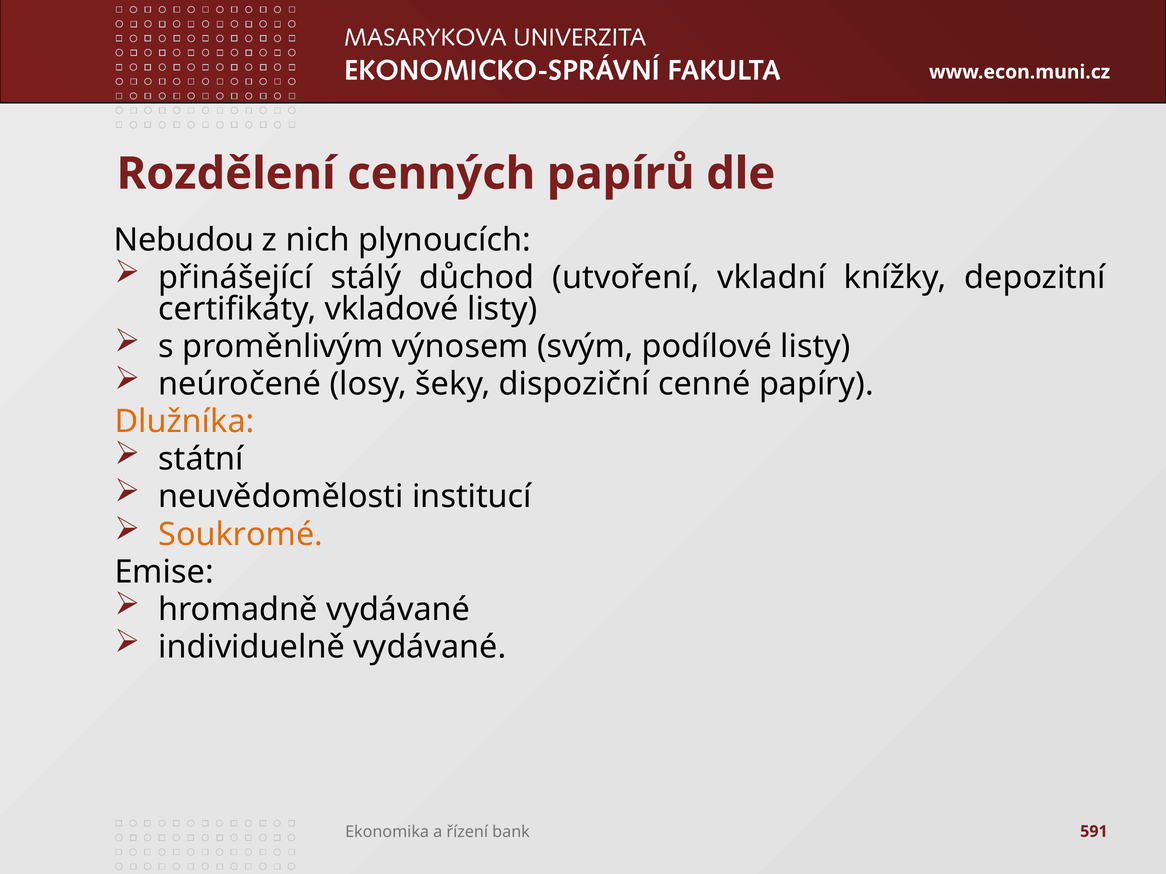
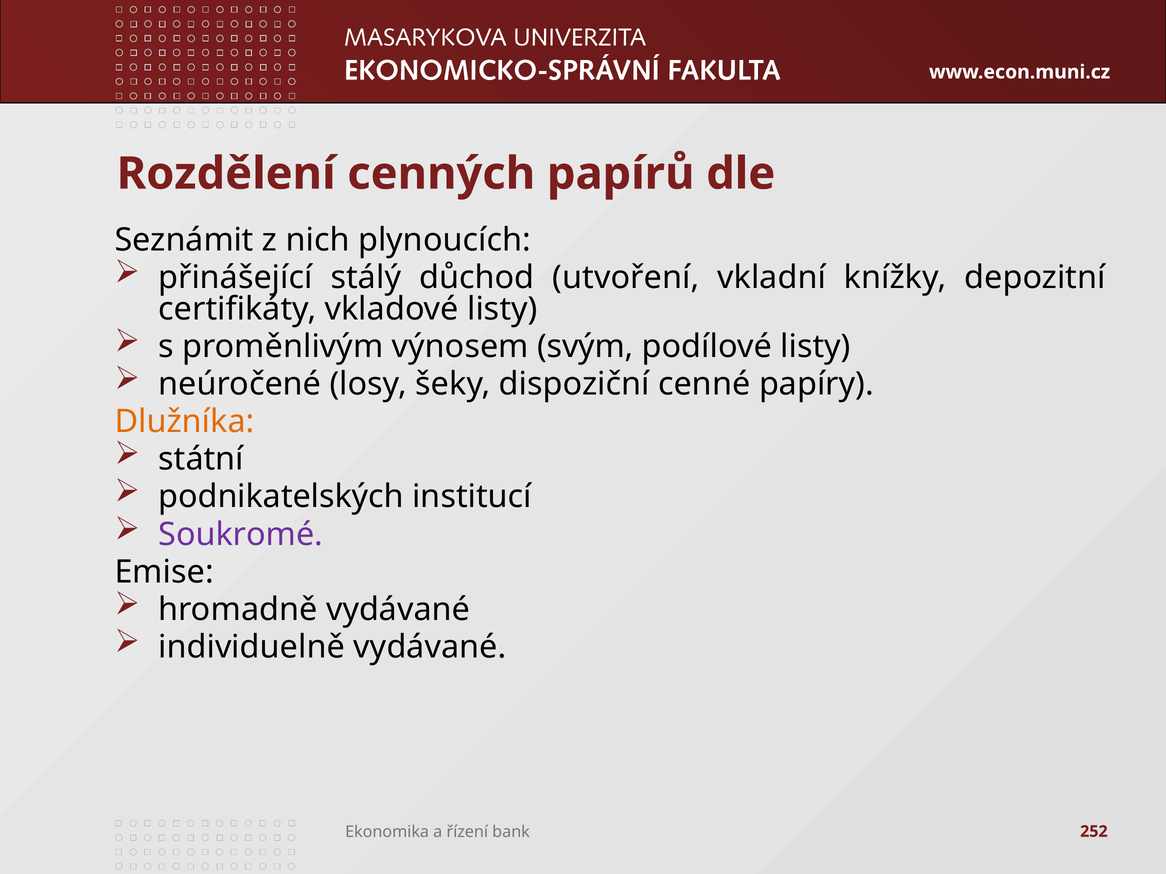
Nebudou: Nebudou -> Seznámit (184, 240)
neuvědomělosti: neuvědomělosti -> podnikatelských (281, 497)
Soukromé colour: orange -> purple (241, 535)
591: 591 -> 252 (1094, 832)
